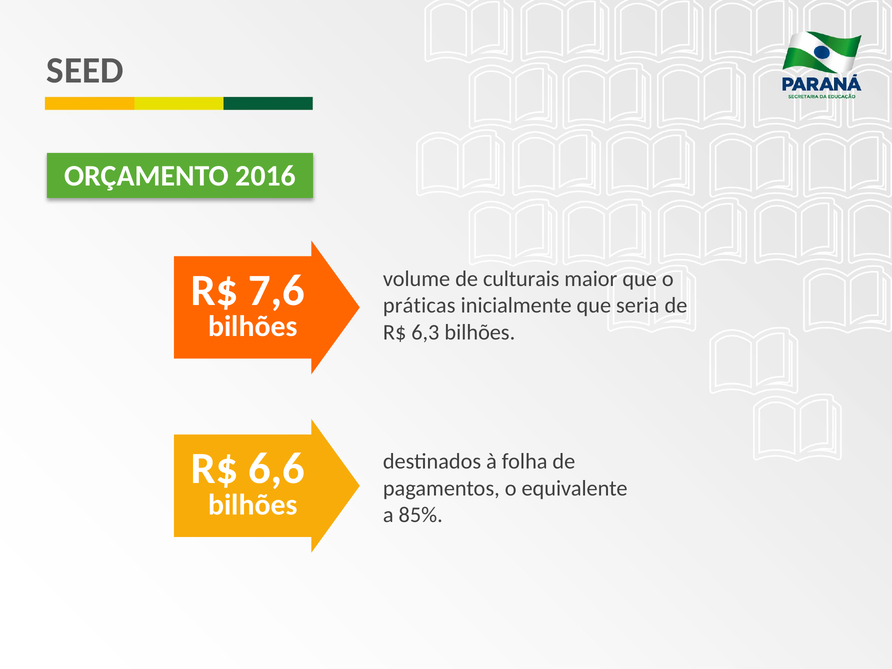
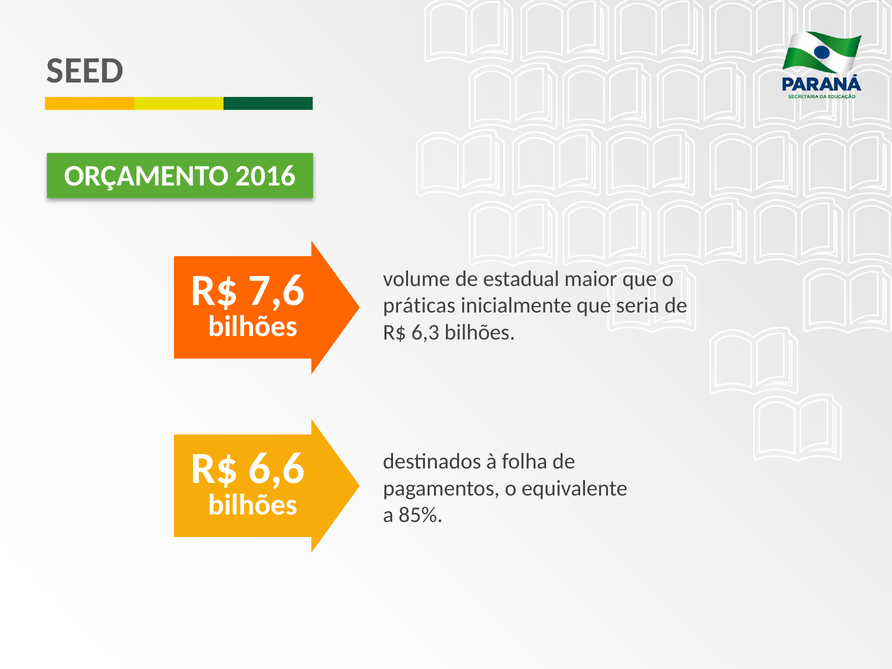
culturais: culturais -> estadual (521, 279)
